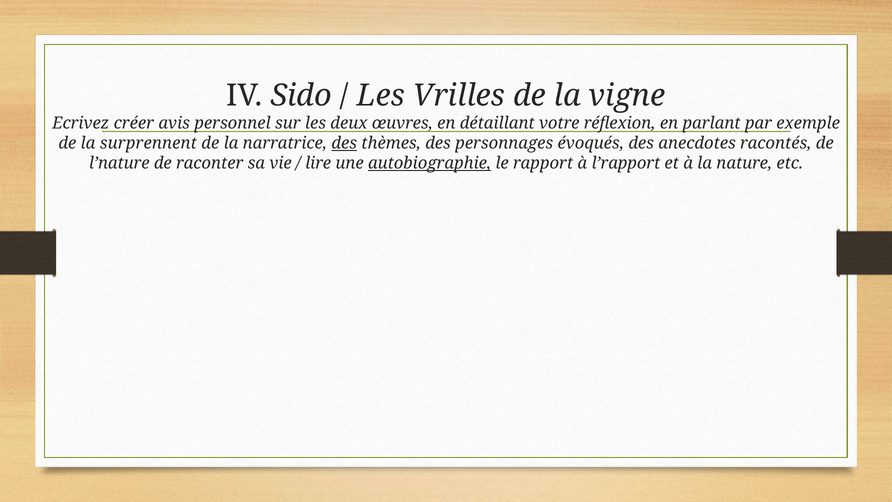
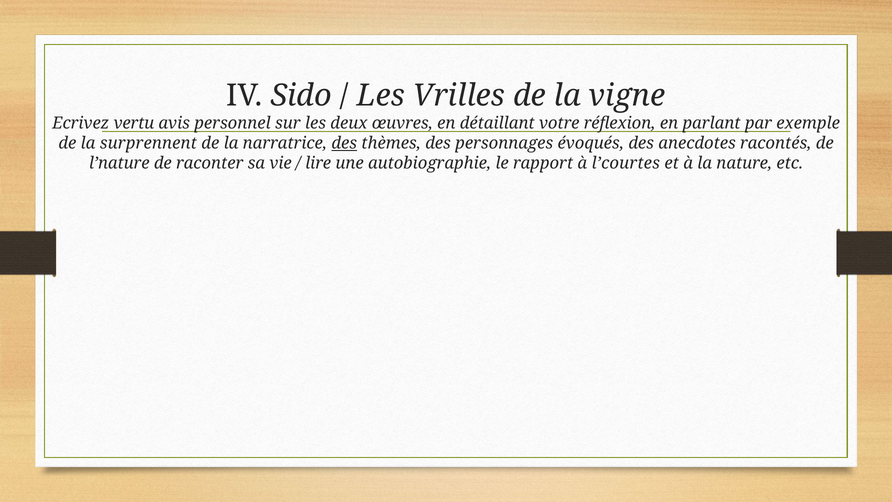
créer: créer -> vertu (134, 123)
autobiographie underline: present -> none (430, 163)
l’rapport: l’rapport -> l’courtes (626, 163)
